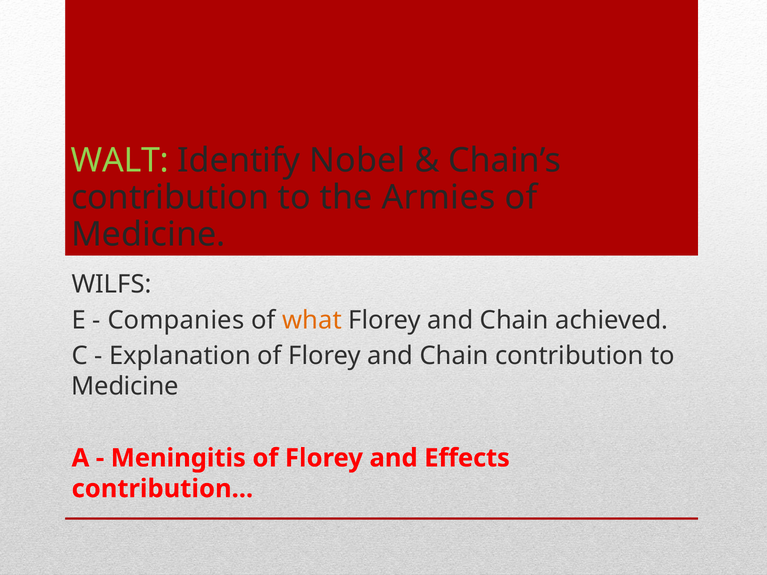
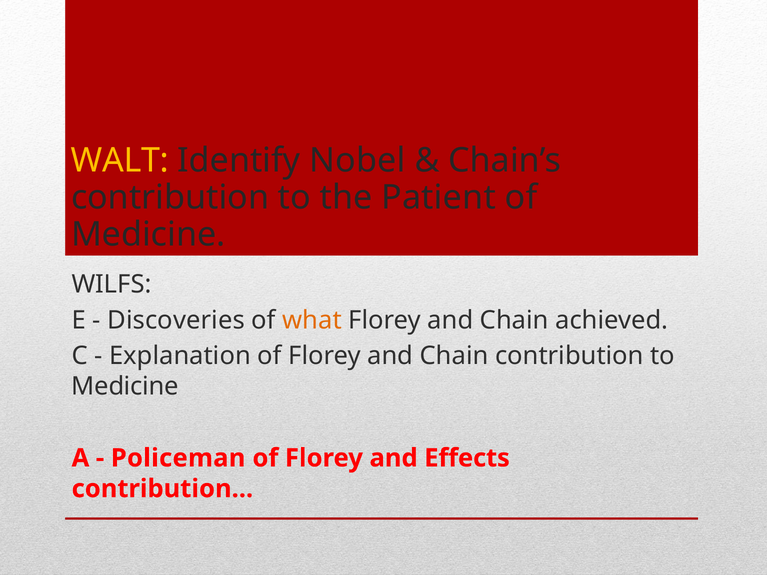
WALT colour: light green -> yellow (120, 161)
Armies: Armies -> Patient (439, 198)
Companies: Companies -> Discoveries (176, 320)
Meningitis: Meningitis -> Policeman (178, 458)
